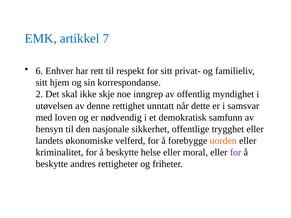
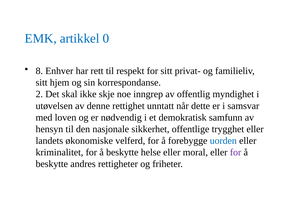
7: 7 -> 0 (106, 38)
6: 6 -> 8 (39, 71)
uorden colour: orange -> blue (223, 141)
